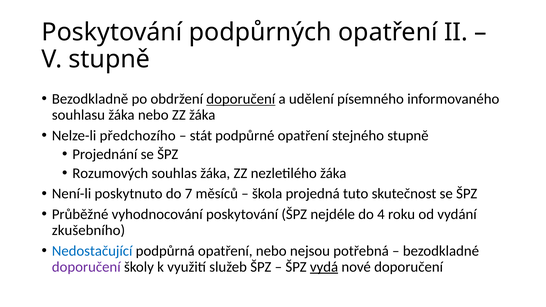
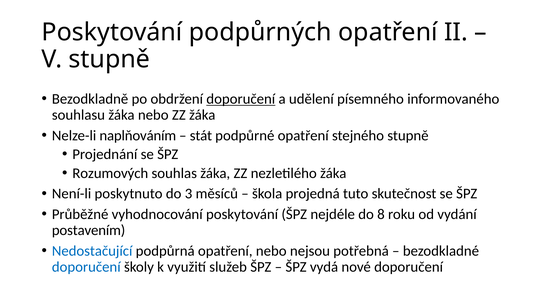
předchozího: předchozího -> naplňováním (138, 136)
7: 7 -> 3 (189, 194)
4: 4 -> 8 (381, 214)
zkušebního: zkušebního -> postavením (89, 230)
doporučení colour: purple -> blue (86, 267)
vydá underline: present -> none (324, 267)
